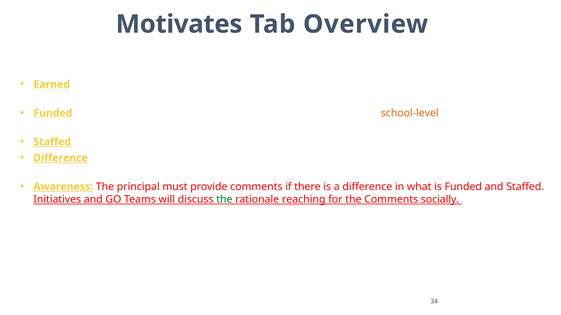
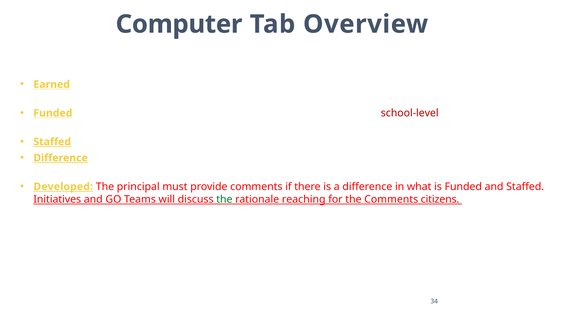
Motivates: Motivates -> Computer (179, 24)
school-level colour: orange -> red (410, 113)
Awareness: Awareness -> Developed (63, 187)
socially: socially -> citizens (440, 200)
